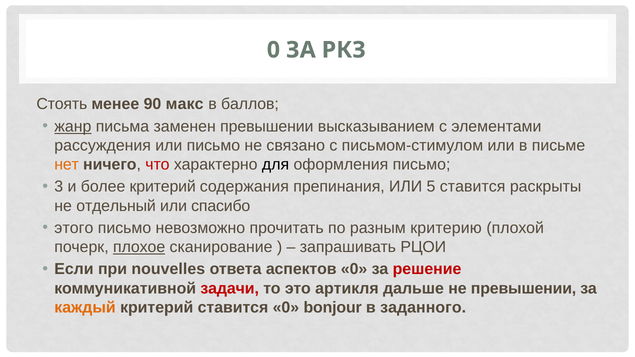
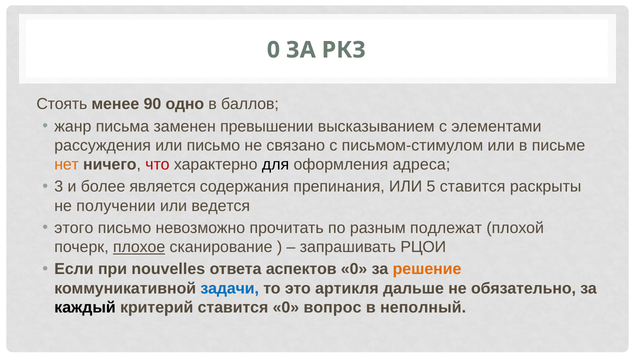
макс: макс -> одно (185, 104)
жанр underline: present -> none (73, 127)
оформления письмо: письмо -> адреса (421, 165)
более критерий: критерий -> является (163, 187)
отдельный: отдельный -> получении (116, 206)
спасибо: спасибо -> ведется (221, 206)
критерию: критерию -> подлежат (446, 228)
решение colour: red -> orange (427, 269)
задачи colour: red -> blue (230, 288)
не превышении: превышении -> обязательно (524, 288)
каждый colour: orange -> black (85, 307)
bonjour: bonjour -> вопрос (332, 307)
заданного: заданного -> неполный (423, 307)
